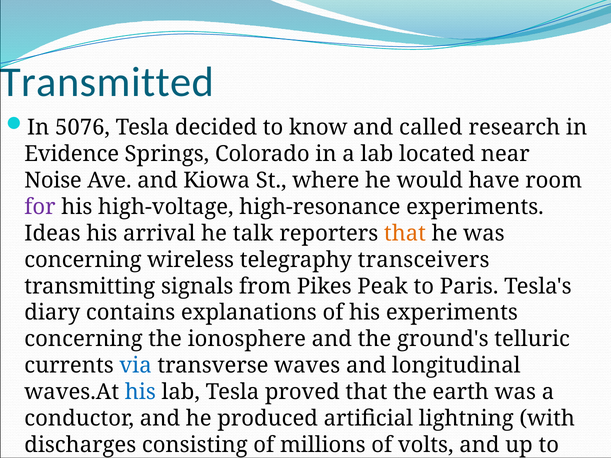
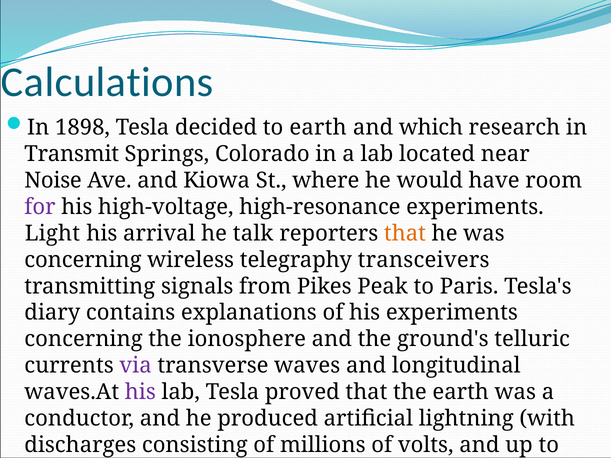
Transmitted: Transmitted -> Calculations (107, 82)
5076: 5076 -> 1898 (83, 128)
to know: know -> earth (318, 128)
called: called -> which (431, 128)
Evidence: Evidence -> Transmit (72, 154)
Ideas: Ideas -> Light (52, 233)
via colour: blue -> purple (136, 366)
his colour: blue -> purple (140, 392)
